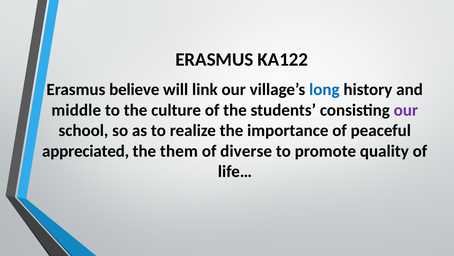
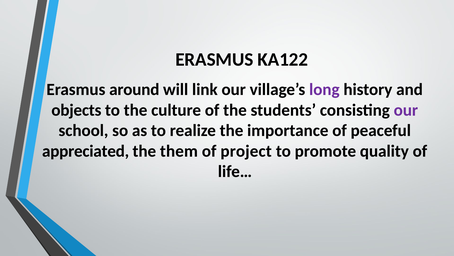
believe: believe -> around (134, 89)
long colour: blue -> purple (324, 89)
middle: middle -> objects (76, 110)
diverse: diverse -> project (246, 151)
